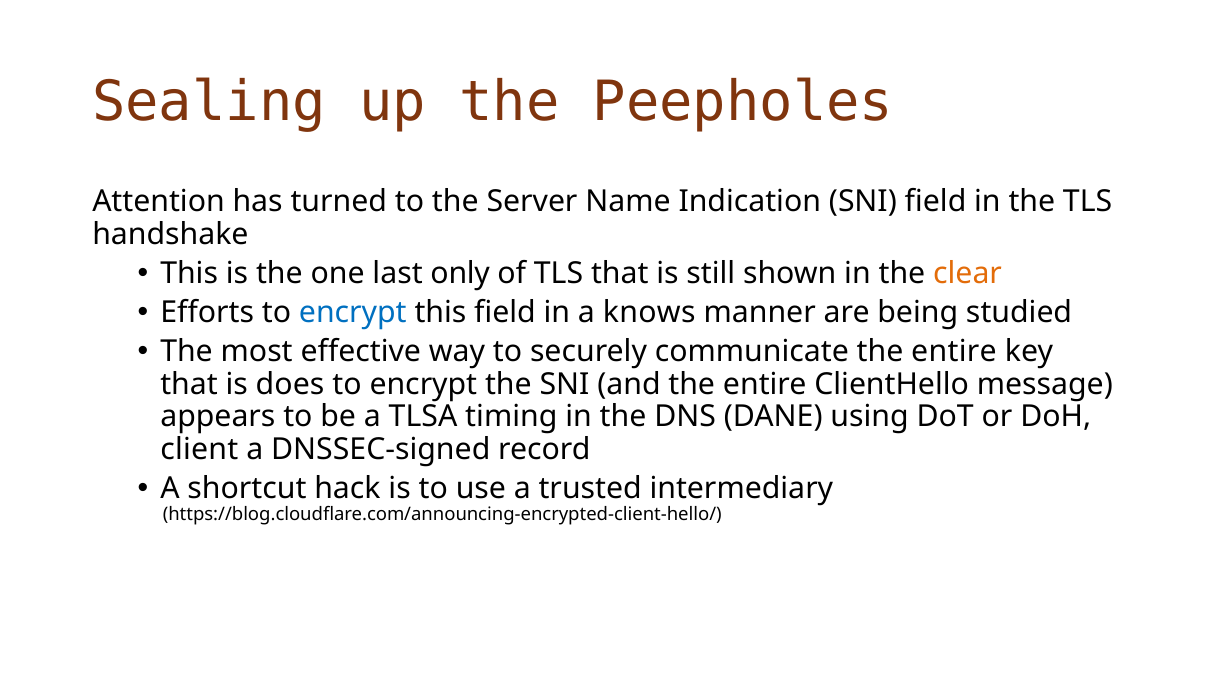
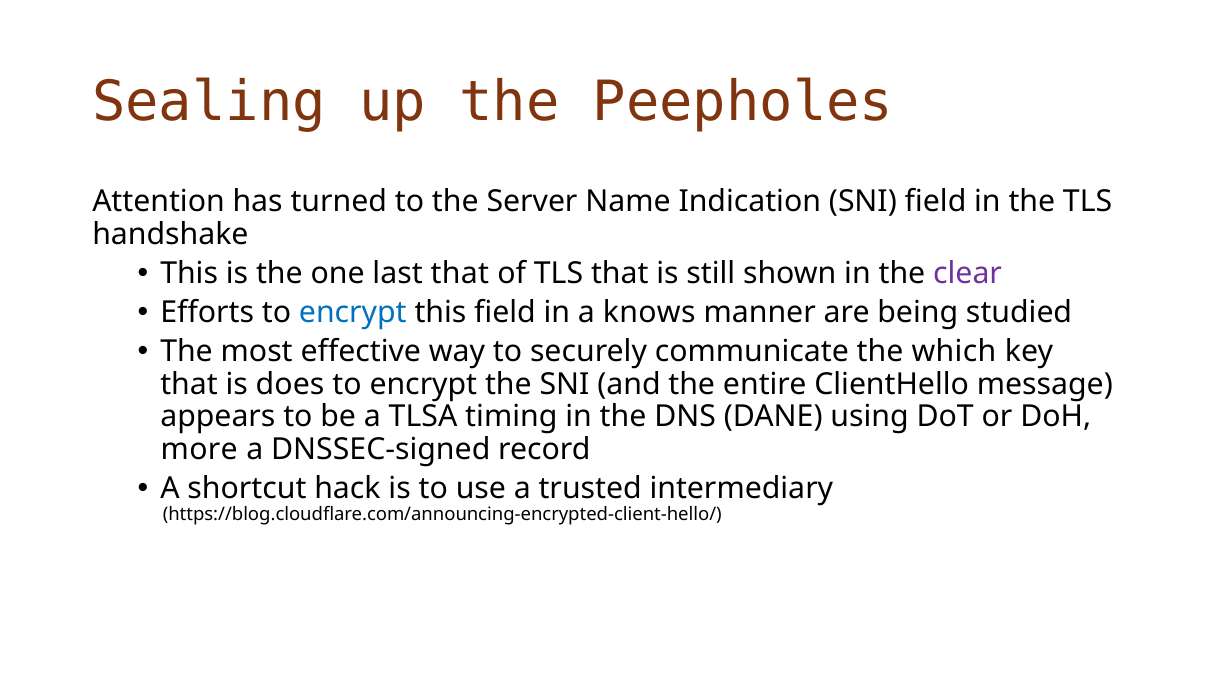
last only: only -> that (460, 273)
clear colour: orange -> purple (968, 273)
communicate the entire: entire -> which (954, 351)
client: client -> more (199, 449)
